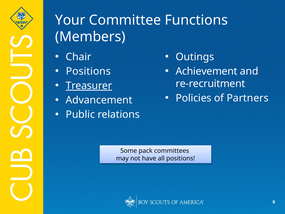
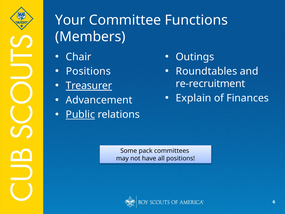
Achievement: Achievement -> Roundtables (206, 71)
Policies: Policies -> Explain (194, 98)
Partners: Partners -> Finances (248, 98)
Public underline: none -> present (80, 114)
